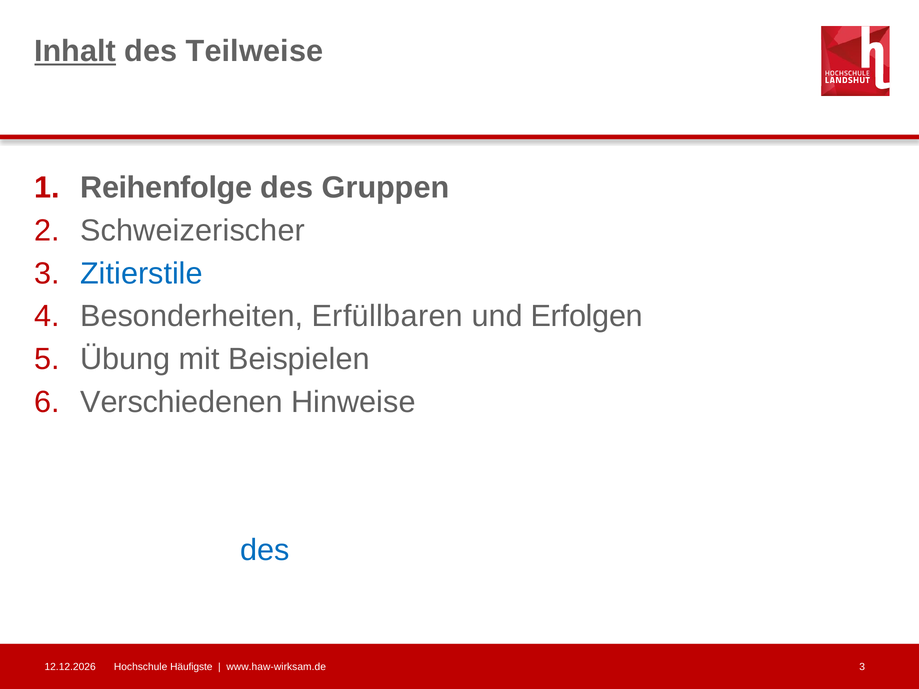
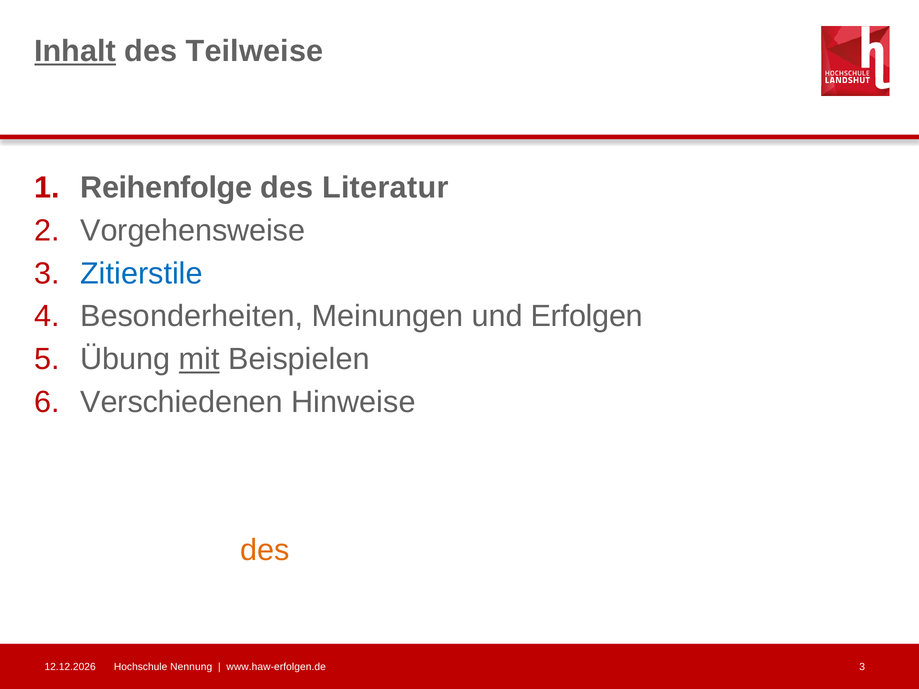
Gruppen: Gruppen -> Literatur (385, 188)
Schweizerischer: Schweizerischer -> Vorgehensweise (193, 231)
Erfüllbaren: Erfüllbaren -> Meinungen (388, 316)
mit underline: none -> present (199, 359)
des colour: blue -> orange (265, 551)
Häufigste: Häufigste -> Nennung (191, 667)
www.haw-wirksam.de: www.haw-wirksam.de -> www.haw-erfolgen.de (276, 667)
